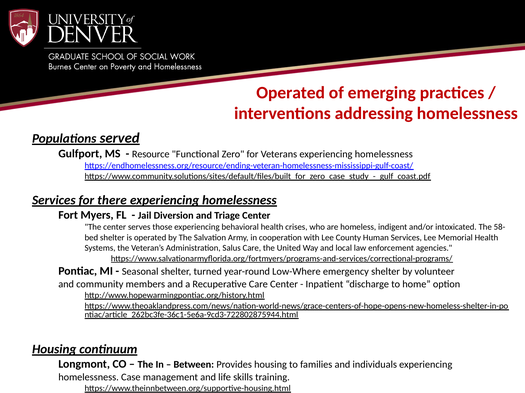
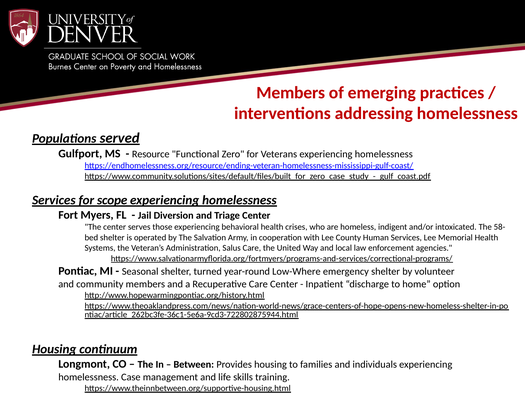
Operated: Operated -> Members (291, 93)
there: there -> scope (112, 201)
